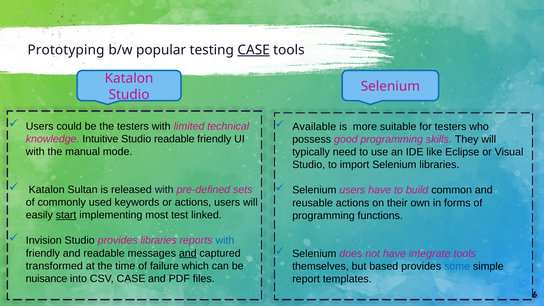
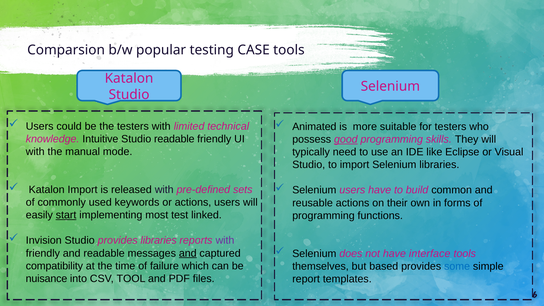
Prototyping: Prototyping -> Comparsion (66, 50)
CASE underline: present -> none (254, 50)
Available: Available -> Animated (314, 127)
good underline: none -> present (346, 139)
Katalon Sultan: Sultan -> Import (83, 190)
with colour: blue -> purple (225, 241)
integrate: integrate -> interface (430, 254)
transformed: transformed -> compatibility (54, 266)
CSV CASE: CASE -> TOOL (131, 279)
